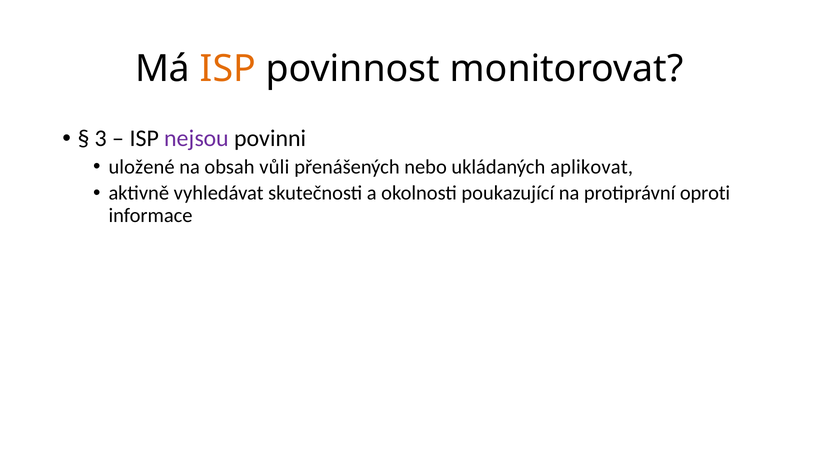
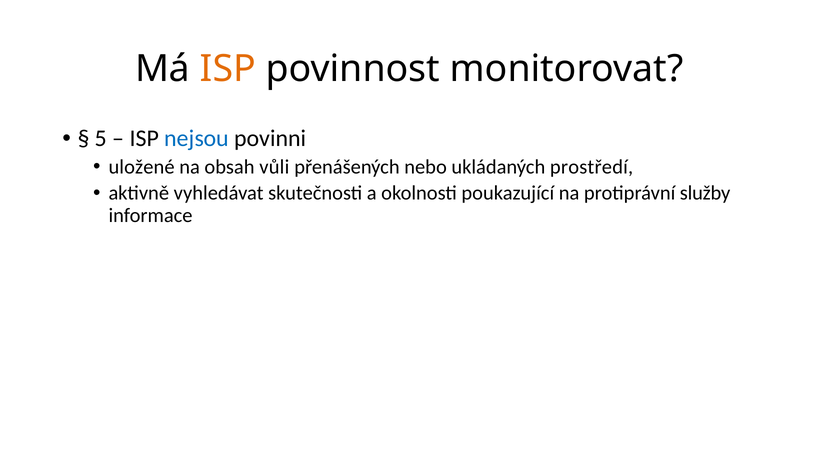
3: 3 -> 5 (101, 138)
nejsou colour: purple -> blue (197, 138)
aplikovat: aplikovat -> prostředí (592, 167)
oproti: oproti -> služby (705, 193)
